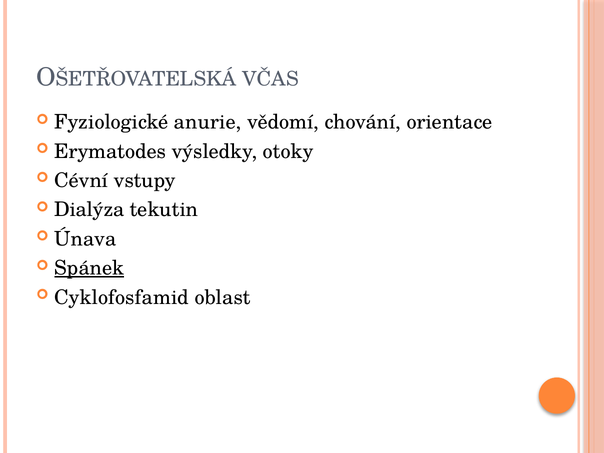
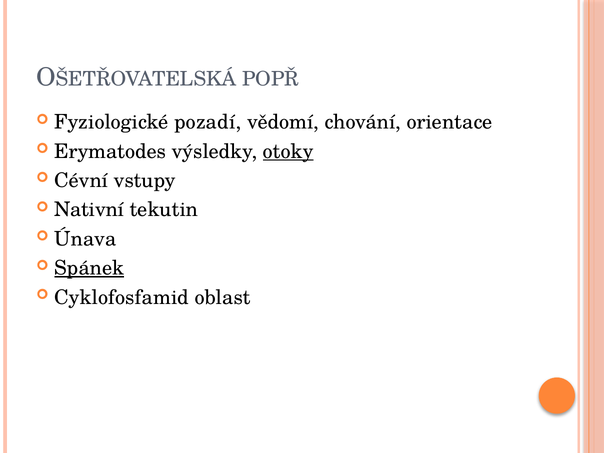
VČAS: VČAS -> POPŘ (270, 79)
anurie: anurie -> pozadí (208, 122)
otoky underline: none -> present (288, 151)
Dialýza: Dialýza -> Nativní (89, 210)
